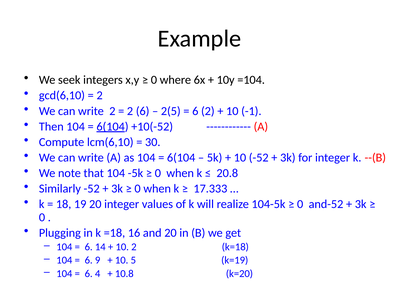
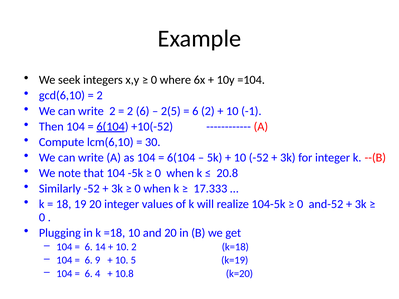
=18 16: 16 -> 10 (134, 233)
